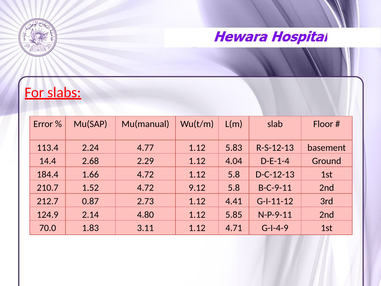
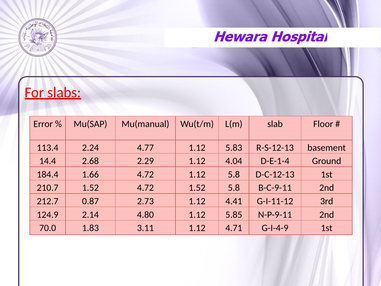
4.72 9.12: 9.12 -> 1.52 (197, 188)
